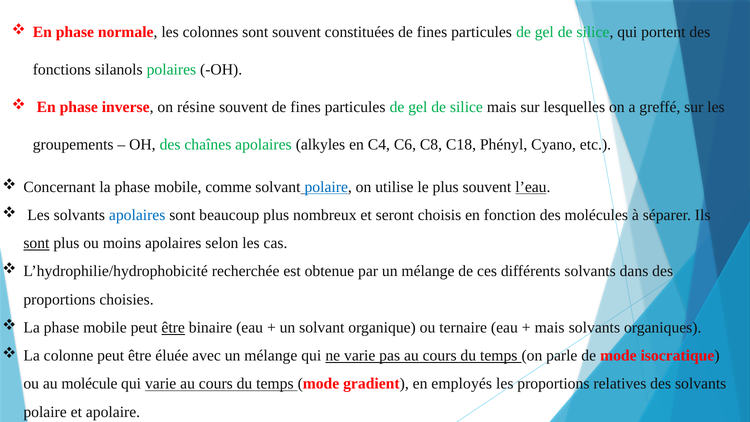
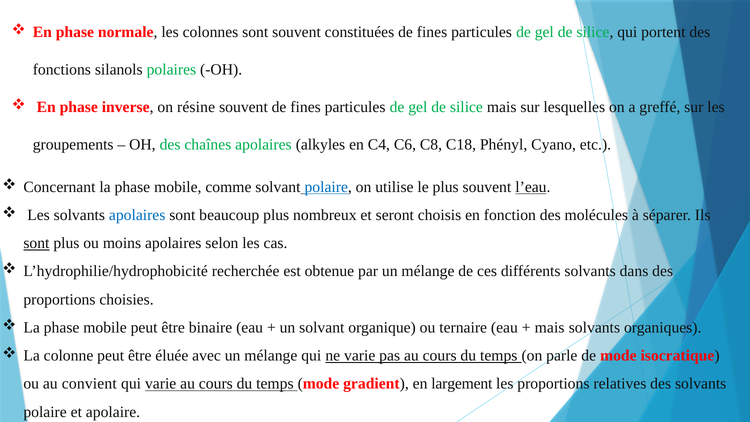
être underline: present -> none (173, 327)
molécule: molécule -> convient (89, 384)
employés: employés -> largement (462, 384)
